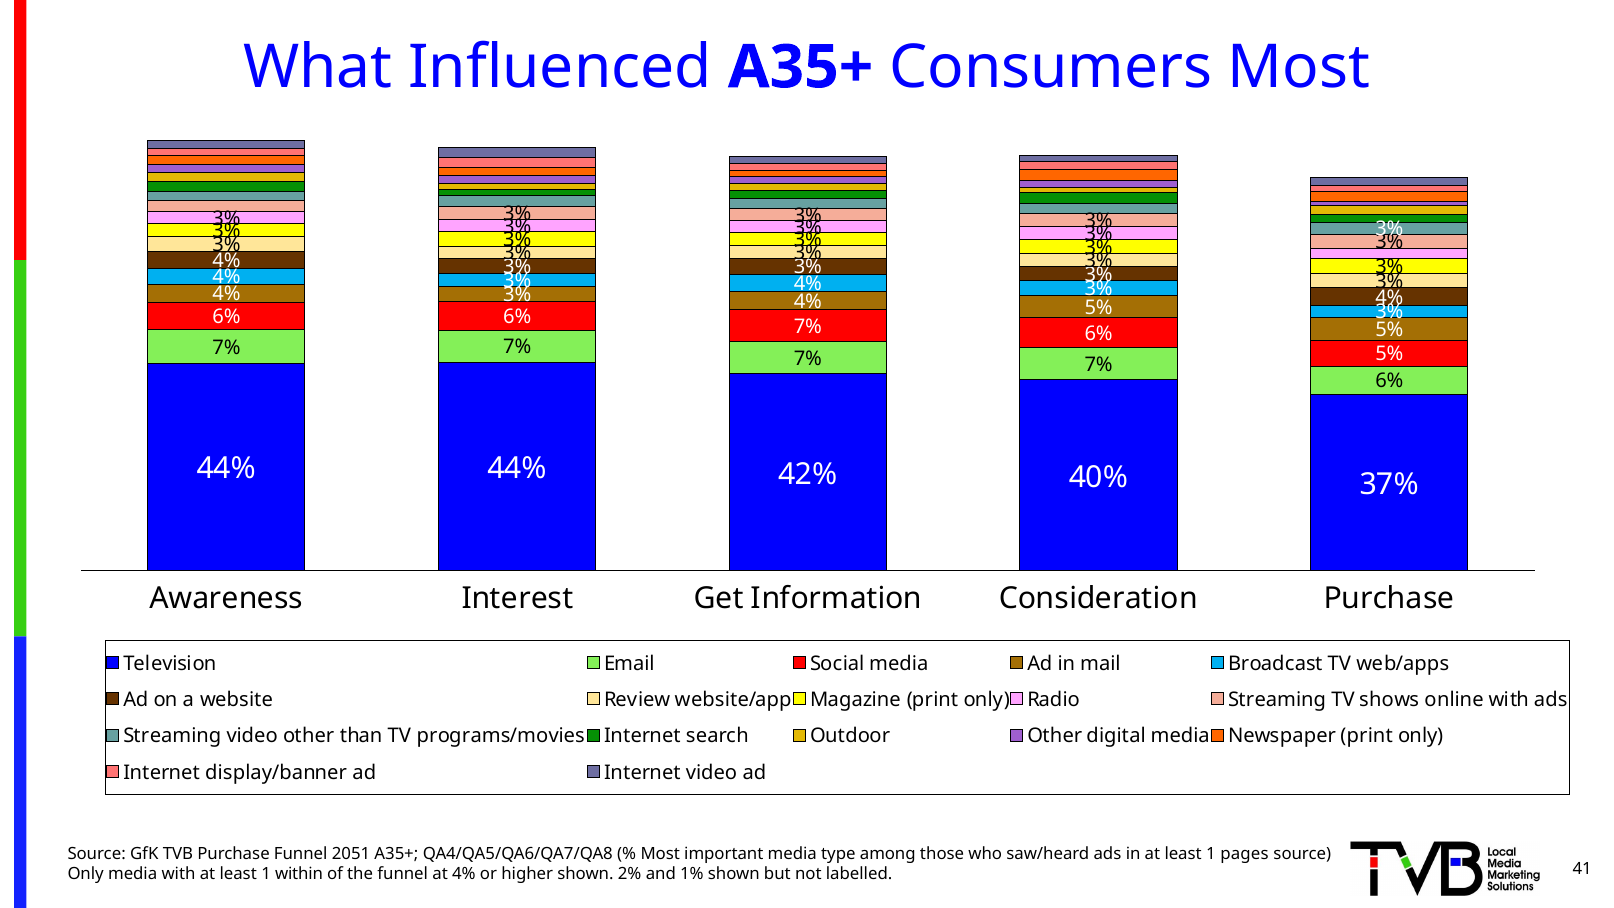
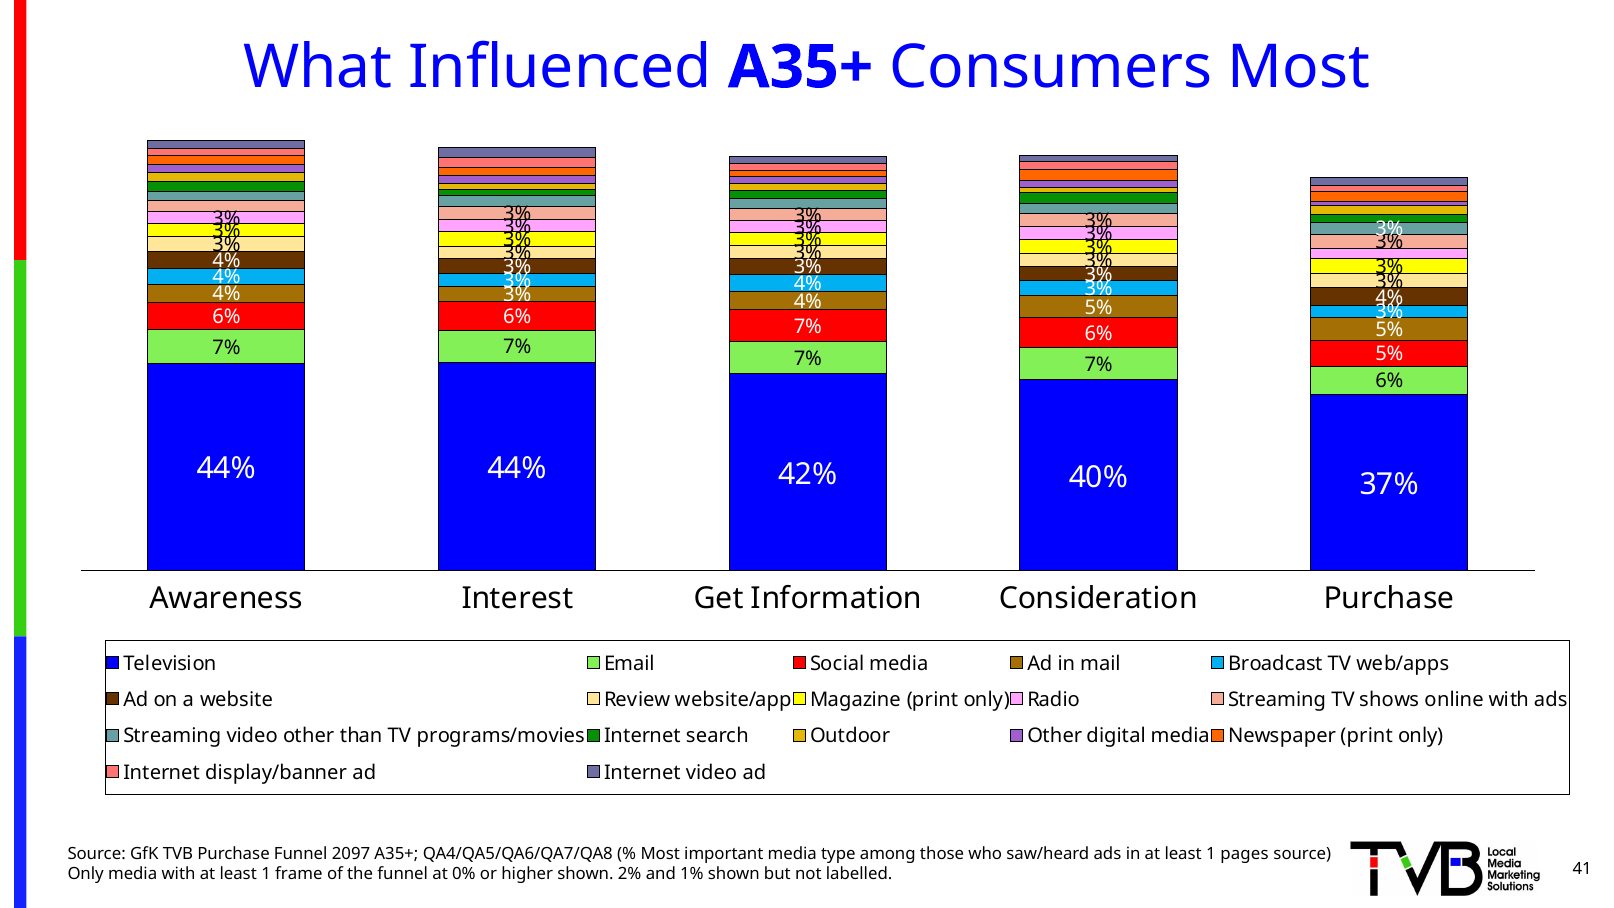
2051: 2051 -> 2097 (351, 854)
within: within -> frame (299, 874)
at 4%: 4% -> 0% (464, 874)
